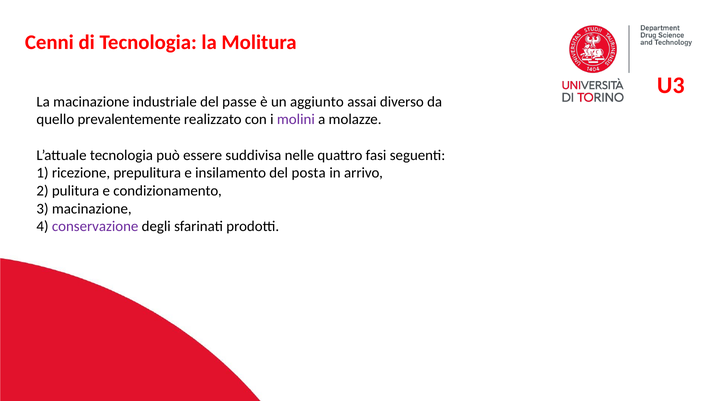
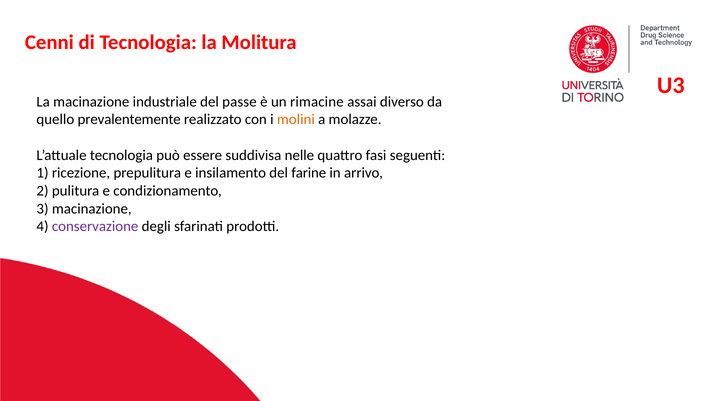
aggiunto: aggiunto -> rimacine (317, 102)
molini colour: purple -> orange (296, 120)
posta: posta -> farine (309, 173)
